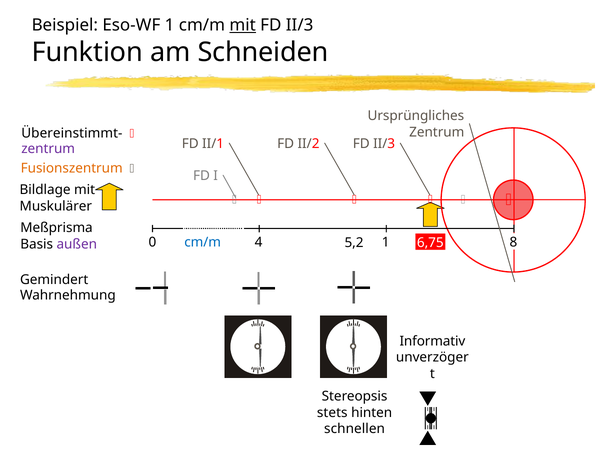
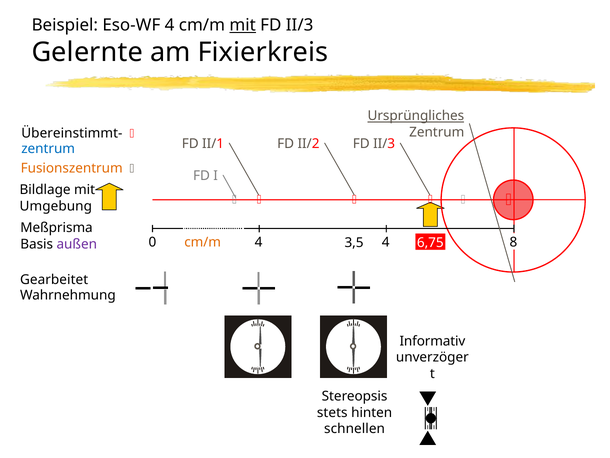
Eso-WF 1: 1 -> 4 (170, 25)
Funktion: Funktion -> Gelernte (87, 52)
Schneiden: Schneiden -> Fixierkreis (263, 52)
Ursprüngliches underline: none -> present (416, 116)
zentrum colour: purple -> blue (48, 149)
Muskulärer: Muskulärer -> Umgebung (56, 206)
cm/m colour: blue -> orange (203, 242)
4 1: 1 -> 4 (386, 242)
5,2: 5,2 -> 3,5 (354, 242)
Gemindert: Gemindert -> Gearbeitet (54, 279)
